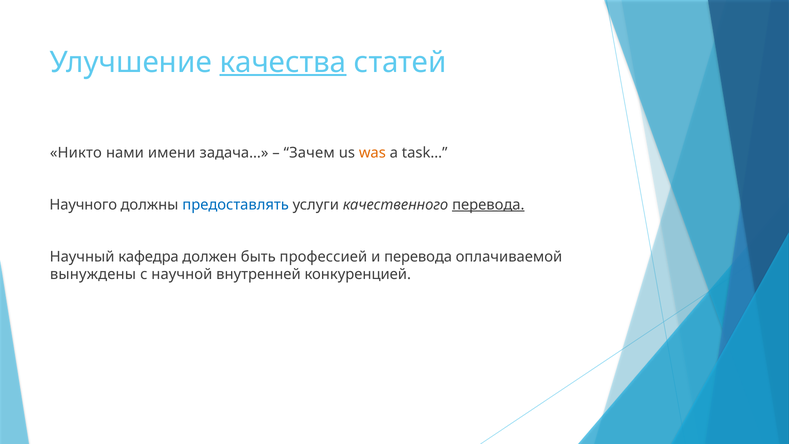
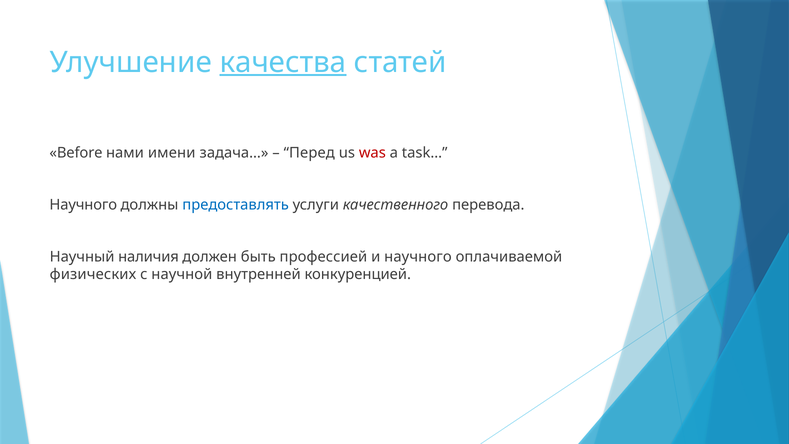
Никто: Никто -> Before (76, 153)
Зачем: Зачем -> Перед (309, 153)
was colour: orange -> red (372, 153)
перевода underline: present -> none (488, 205)
кафедра: кафедра -> наличия (148, 257)
и перевода: перевода -> научного (418, 257)
вынуждены: вынуждены -> физических (93, 274)
